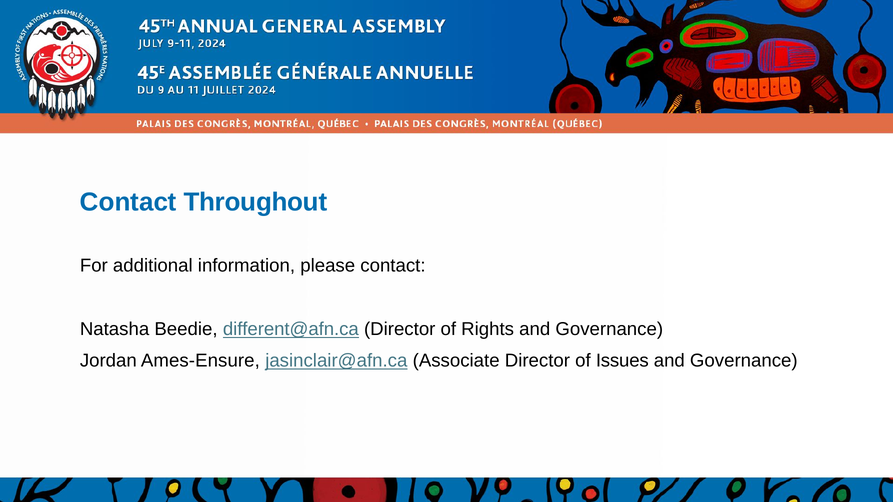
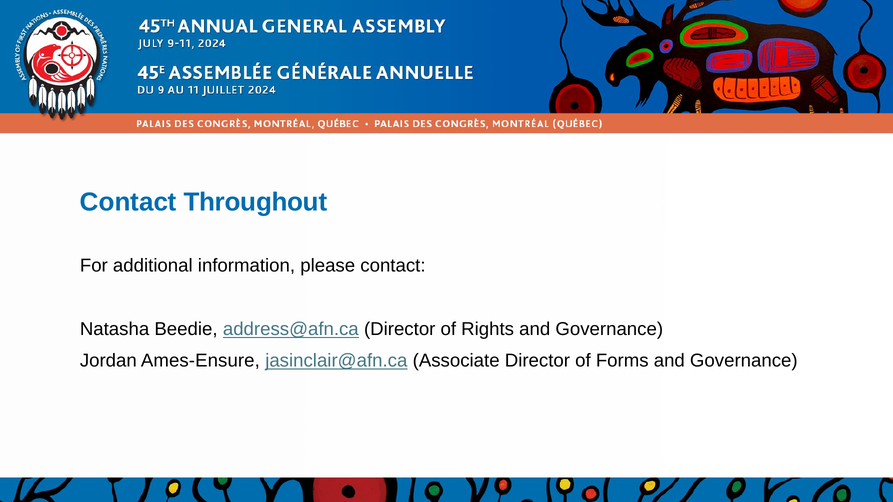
different@afn.ca: different@afn.ca -> address@afn.ca (291, 329)
Issues: Issues -> Forms (622, 361)
